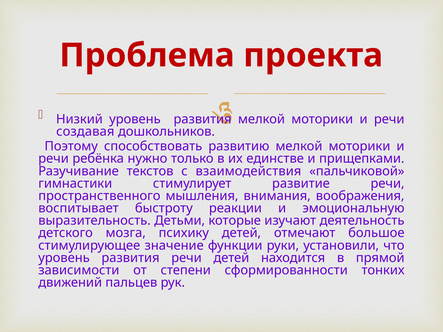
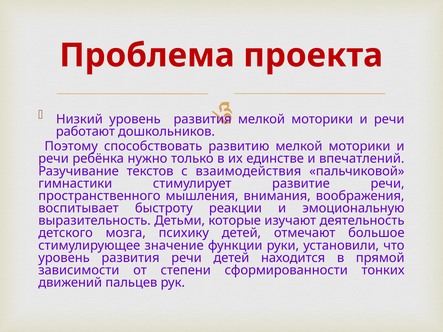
создавая: создавая -> работают (85, 132)
прищепками: прищепками -> впечатлений (362, 159)
